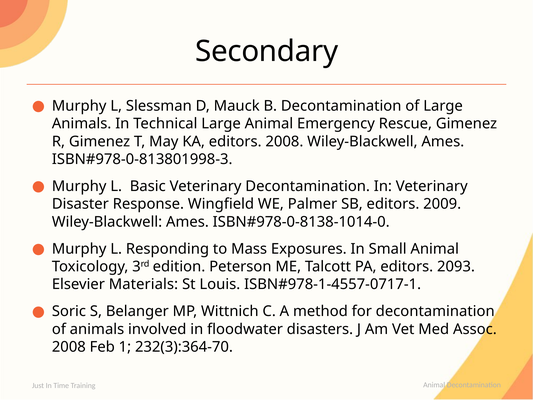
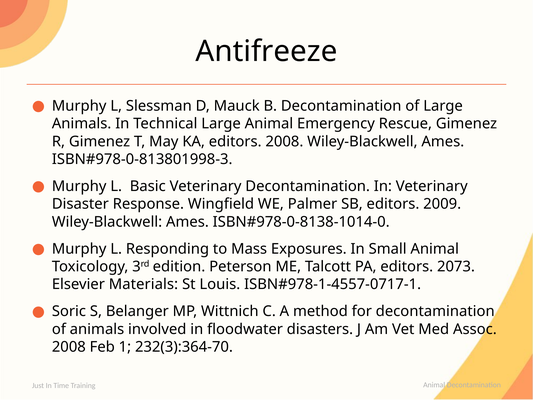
Secondary: Secondary -> Antifreeze (266, 51)
2093: 2093 -> 2073 (456, 266)
